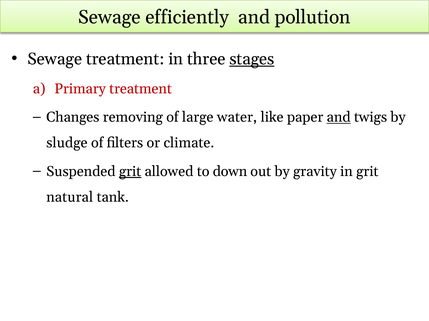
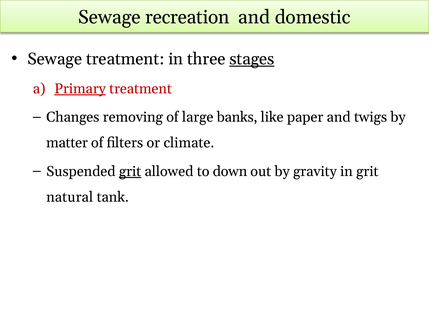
efficiently: efficiently -> recreation (187, 17)
pollution: pollution -> domestic (313, 17)
Primary underline: none -> present (80, 89)
water: water -> banks (237, 117)
and underline: present -> none (339, 117)
sludge: sludge -> matter (67, 143)
